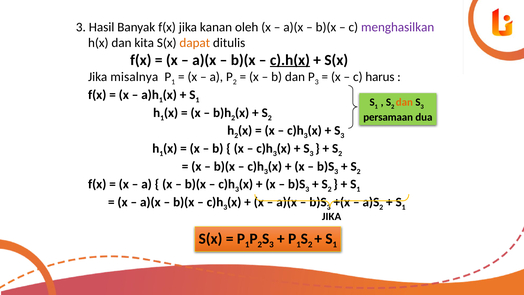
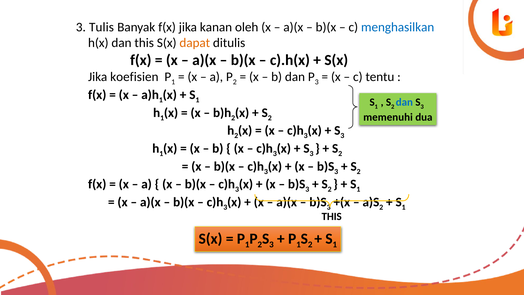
Hasil: Hasil -> Tulis (102, 27)
menghasilkan colour: purple -> blue (398, 27)
dan kita: kita -> this (144, 43)
c).h(x underline: present -> none (290, 60)
misalnya: misalnya -> koefisien (134, 77)
harus: harus -> tentu (380, 77)
dan colour: orange -> blue (404, 102)
persamaan: persamaan -> memenuhi (388, 117)
JIKA: JIKA -> THIS (332, 216)
